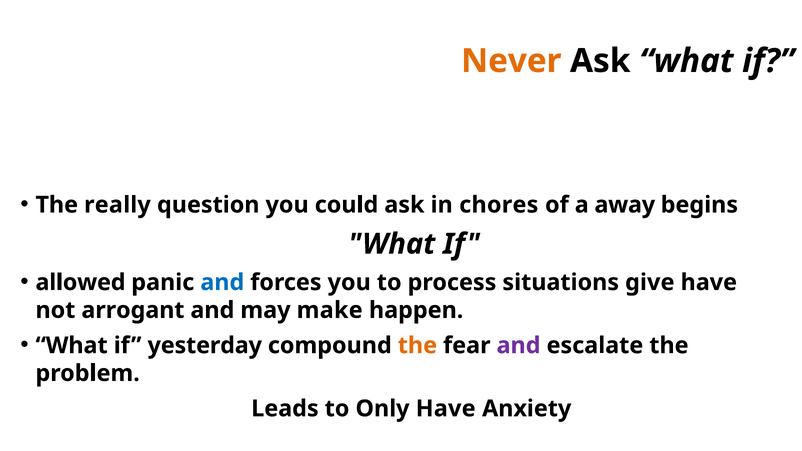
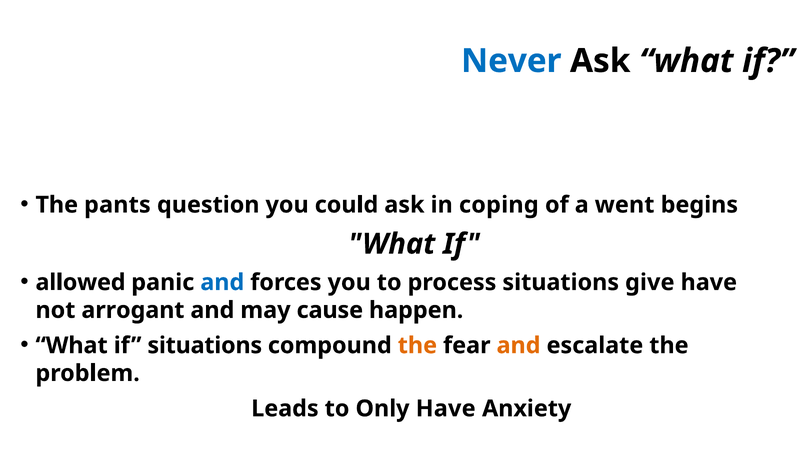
Never colour: orange -> blue (511, 61)
really: really -> pants (117, 205)
chores: chores -> coping (499, 205)
away: away -> went (625, 205)
make: make -> cause (330, 310)
if yesterday: yesterday -> situations (205, 346)
and colour: purple -> orange (519, 346)
